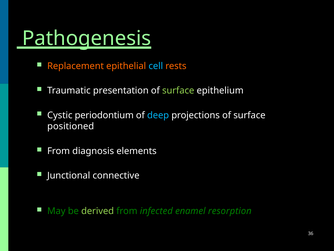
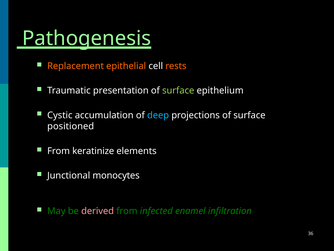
cell colour: light blue -> white (156, 66)
periodontium: periodontium -> accumulation (104, 115)
diagnosis: diagnosis -> keratinize (93, 151)
connective: connective -> monocytes (116, 175)
derived colour: light green -> pink (98, 211)
resorption: resorption -> infiltration (230, 211)
